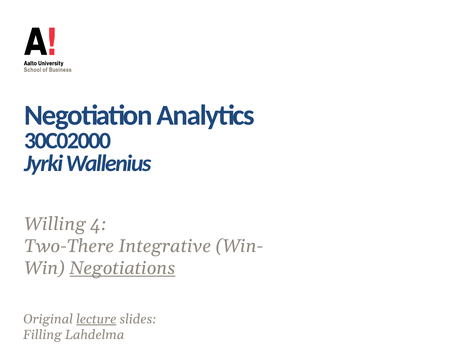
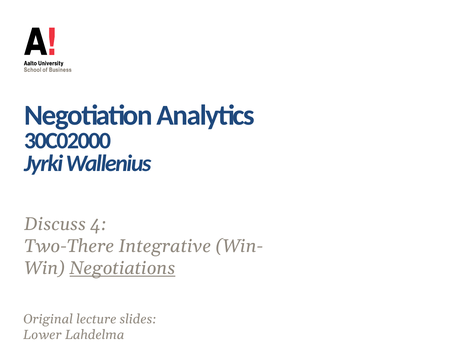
Willing: Willing -> Discuss (55, 224)
lecture underline: present -> none (96, 319)
Filling: Filling -> Lower (42, 335)
